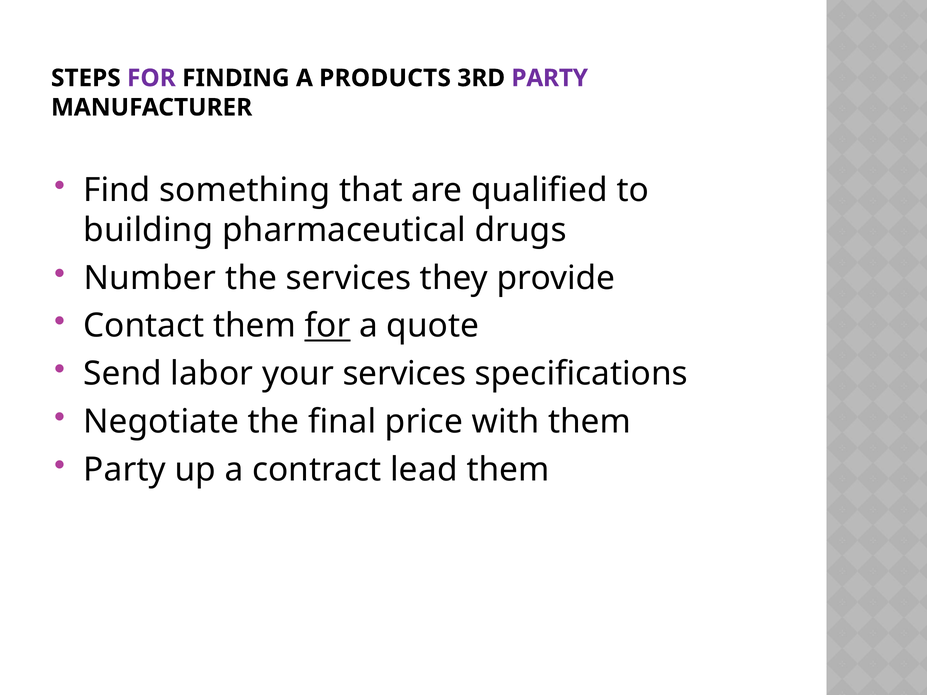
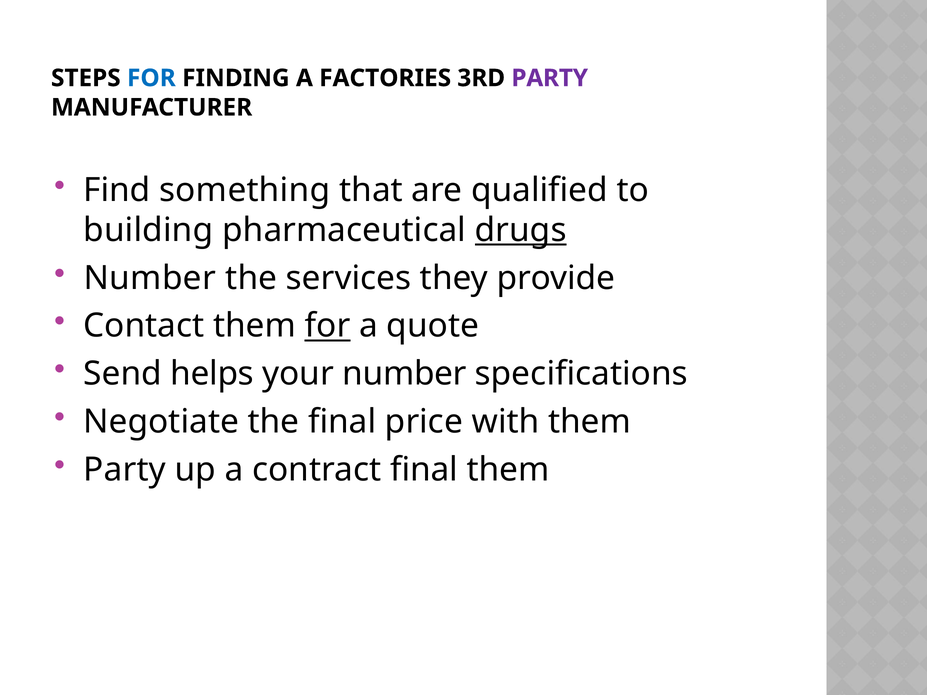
FOR colour: purple -> blue (151, 78)
PRODUCTS: PRODUCTS -> FACTORIES (385, 78)
drugs underline: none -> present (521, 230)
labor: labor -> helps (212, 374)
your services: services -> number (405, 374)
contract lead: lead -> final (424, 470)
